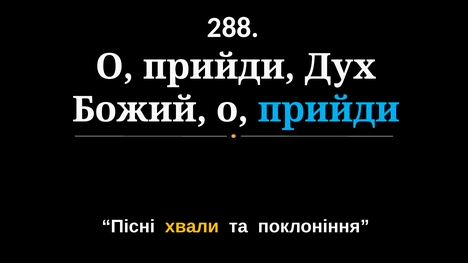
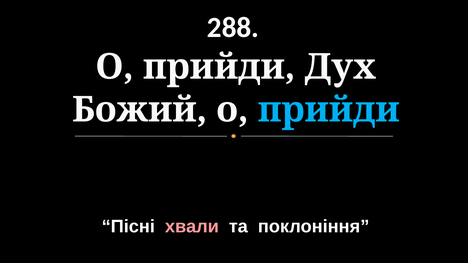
хвали colour: yellow -> pink (192, 227)
